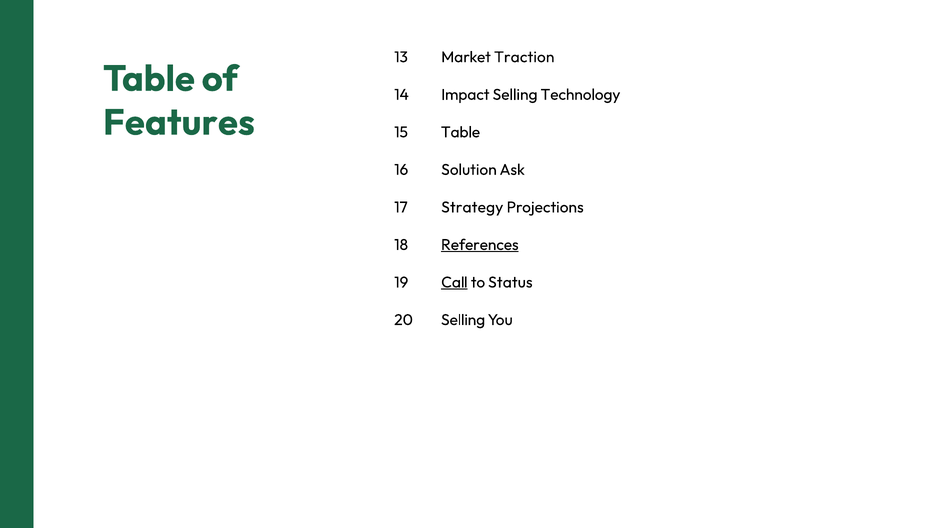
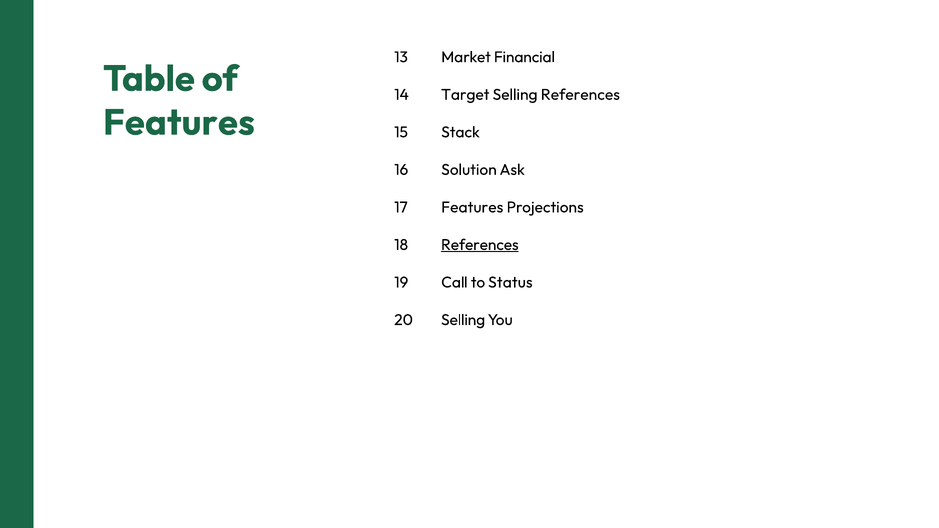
Traction: Traction -> Financial (524, 57)
Impact: Impact -> Target (465, 95)
Selling Technology: Technology -> References (580, 95)
15 Table: Table -> Stack (460, 132)
17 Strategy: Strategy -> Features (472, 207)
Call underline: present -> none (454, 282)
